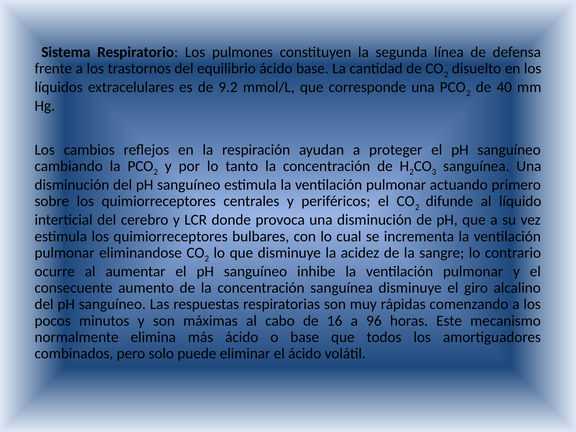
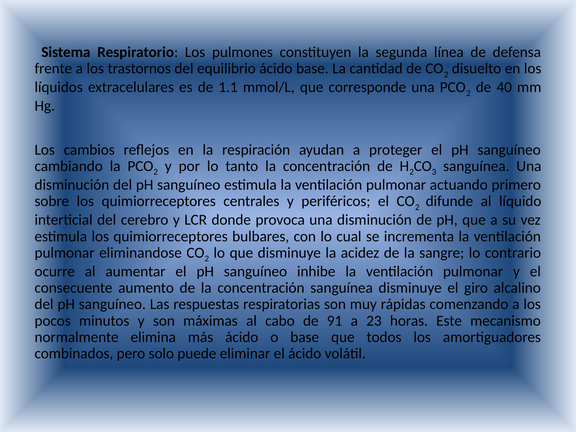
9.2: 9.2 -> 1.1 (228, 87)
16: 16 -> 91 (335, 321)
96: 96 -> 23 (374, 321)
